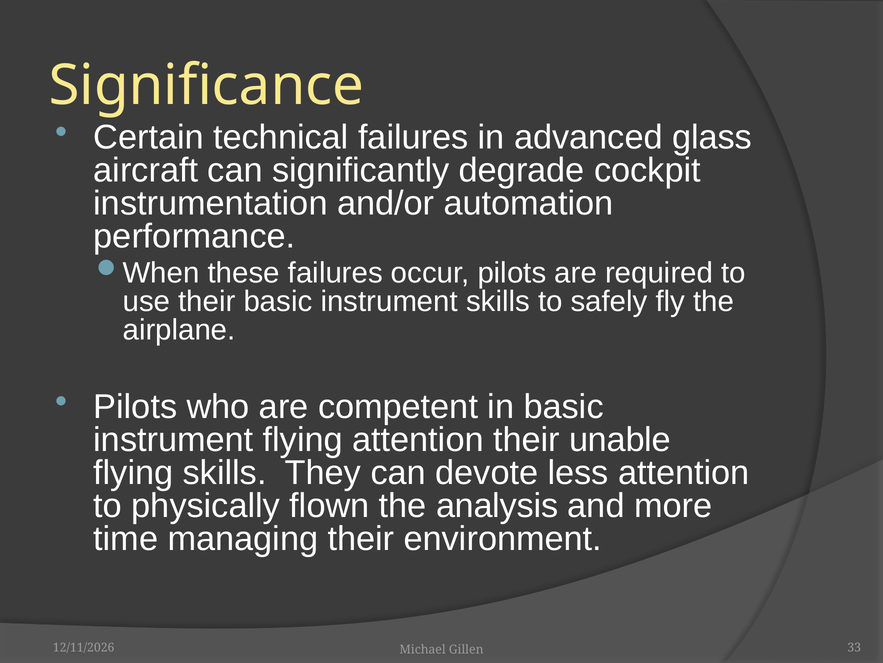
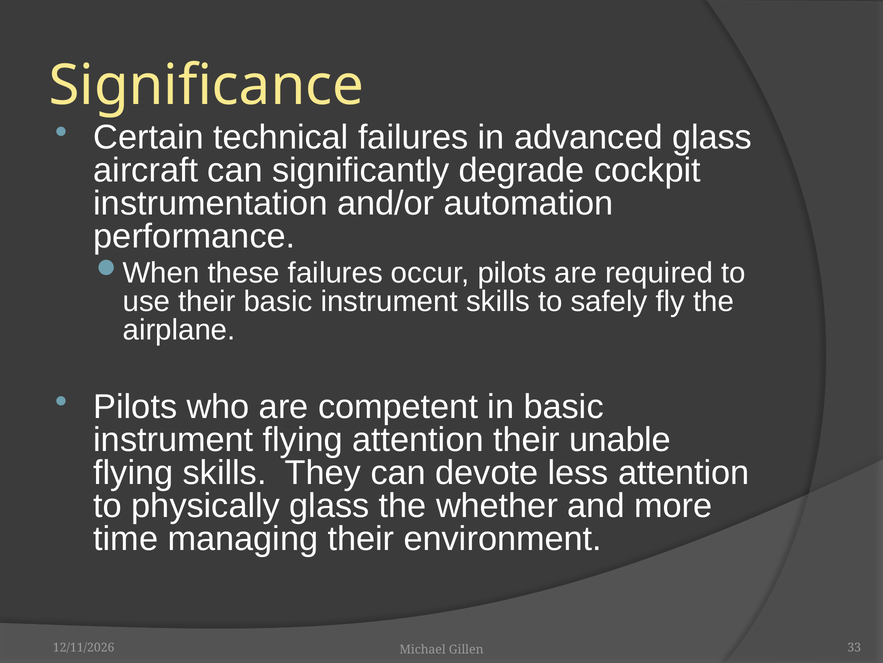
physically flown: flown -> glass (329, 506)
analysis: analysis -> whether (497, 506)
